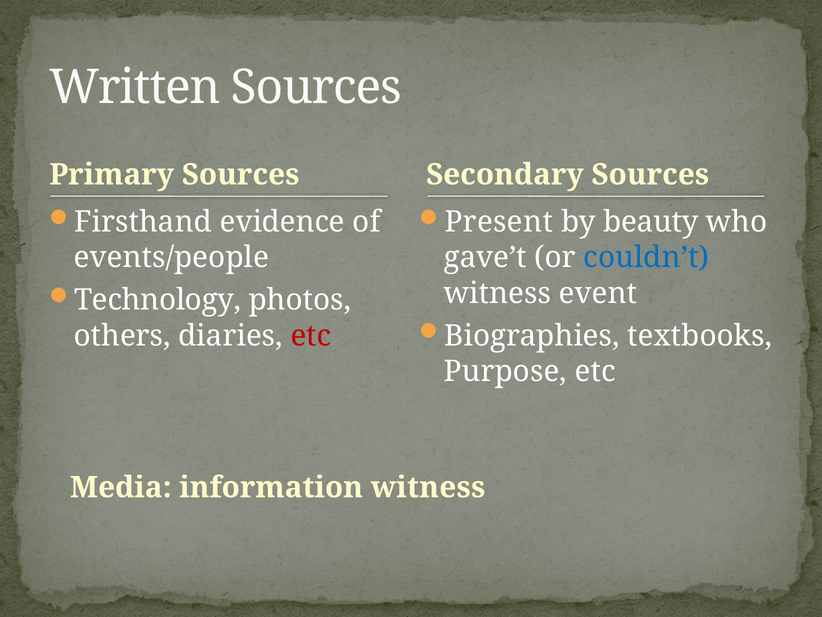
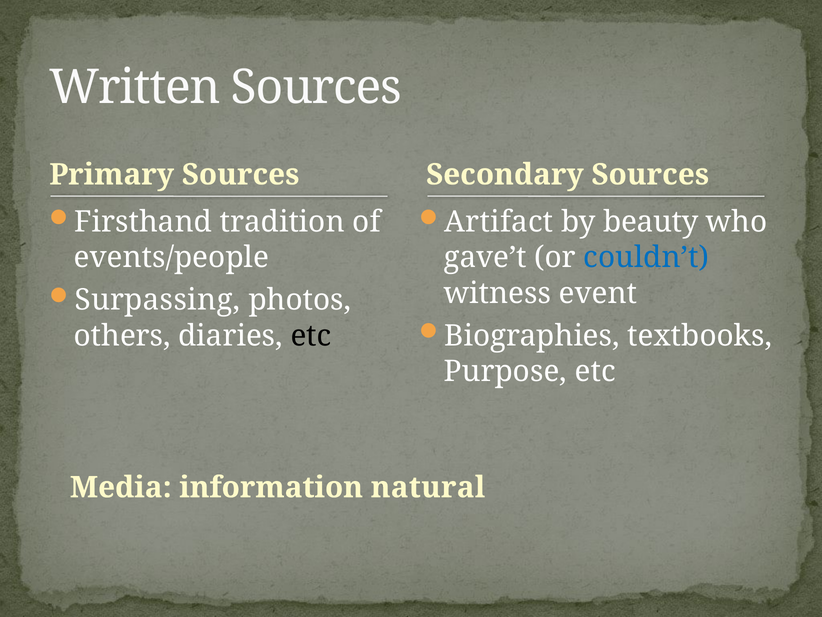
evidence: evidence -> tradition (282, 222)
Present: Present -> Artifact (499, 222)
Technology: Technology -> Surpassing (157, 300)
etc colour: red -> black (311, 336)
information witness: witness -> natural (428, 487)
